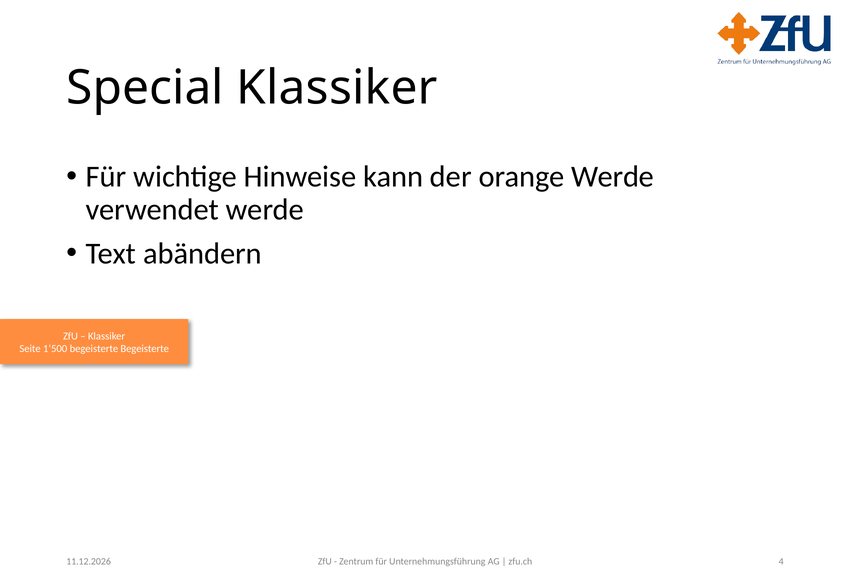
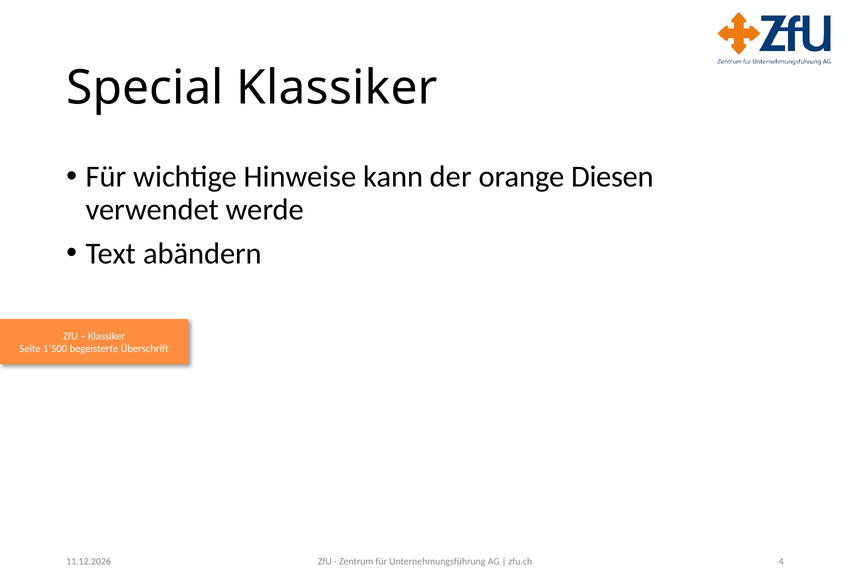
orange Werde: Werde -> Diesen (613, 177)
begeisterte Begeisterte: Begeisterte -> Überschrift (145, 349)
